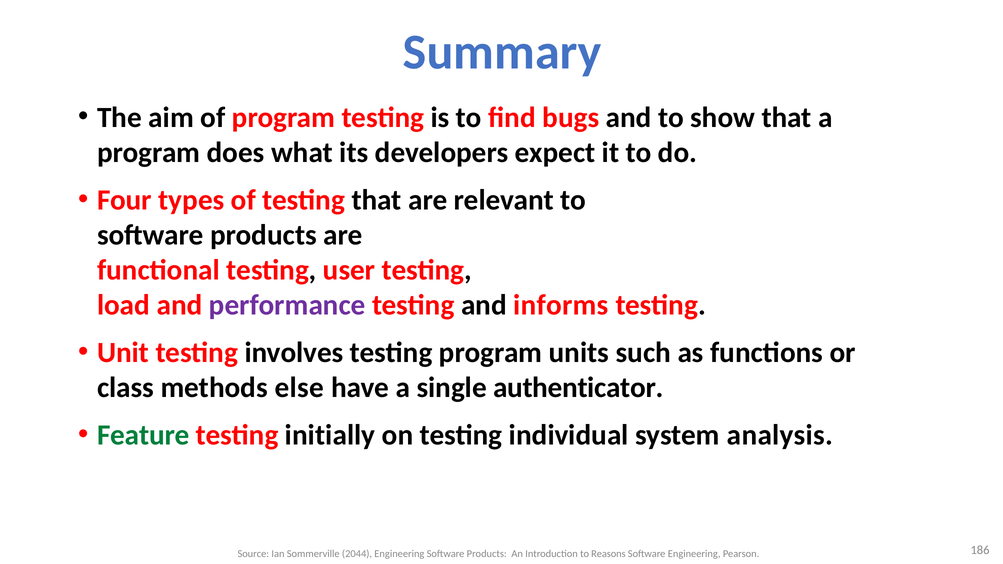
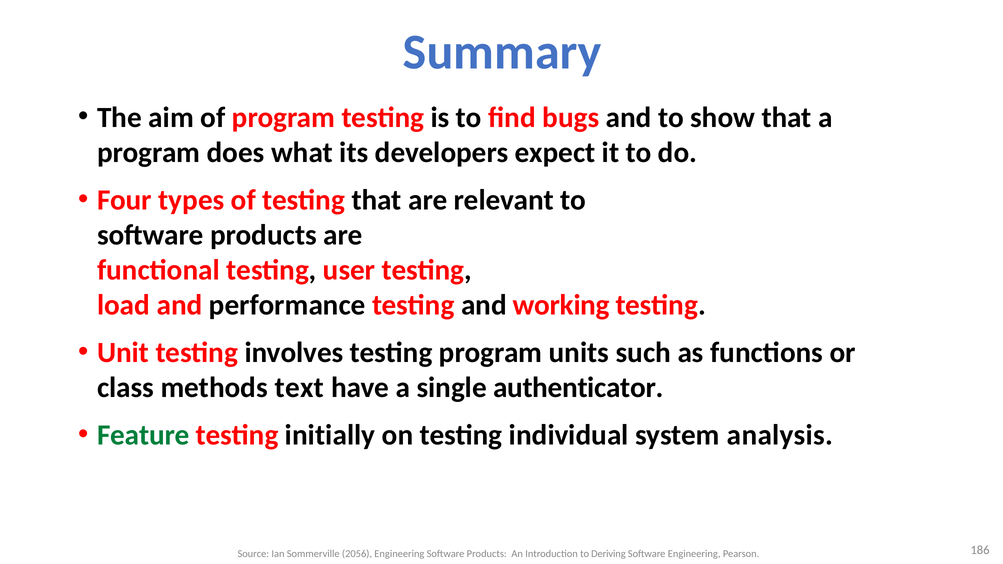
performance colour: purple -> black (287, 305)
informs: informs -> working (561, 305)
else: else -> text (299, 388)
2044: 2044 -> 2056 (357, 554)
Reasons: Reasons -> Deriving (608, 554)
